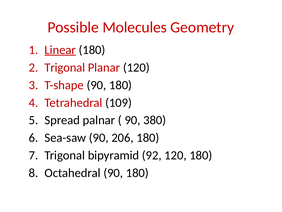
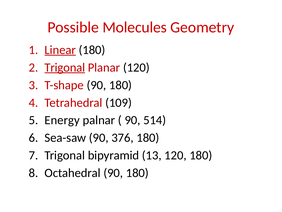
Trigonal underline: none -> present (65, 67)
Spread: Spread -> Energy (62, 120)
380: 380 -> 514 (155, 120)
206: 206 -> 376 (123, 138)
92: 92 -> 13 (152, 155)
